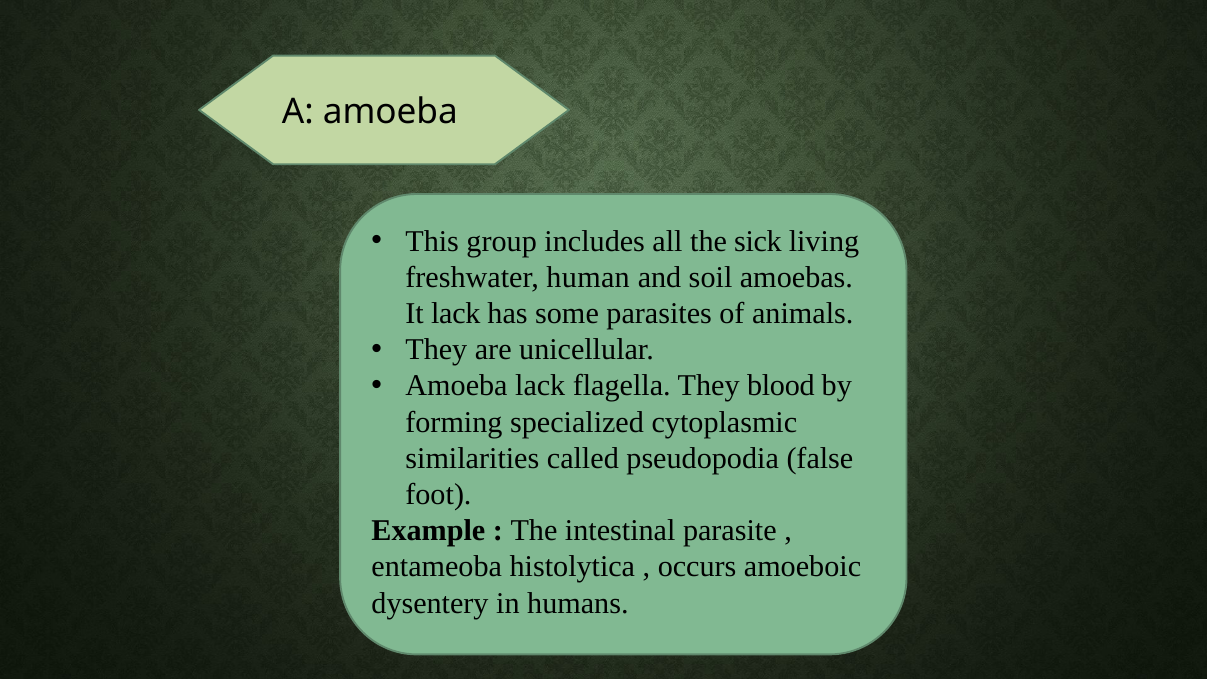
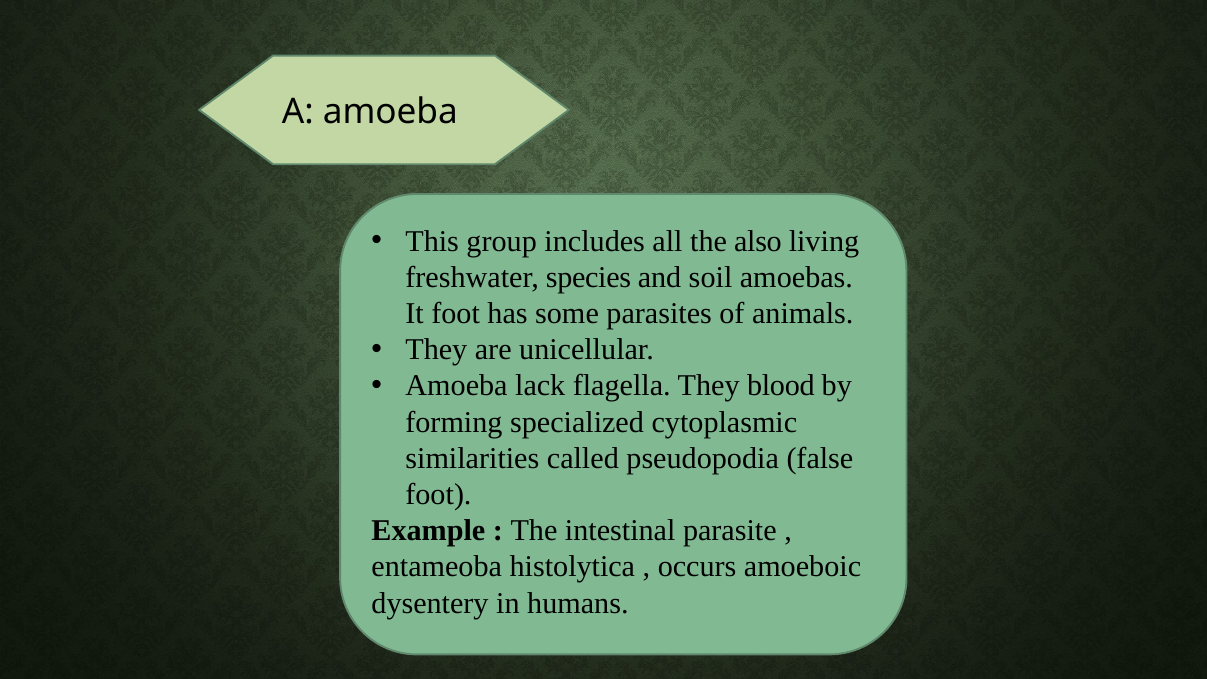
sick: sick -> also (758, 241)
human: human -> species (588, 277)
It lack: lack -> foot (456, 314)
